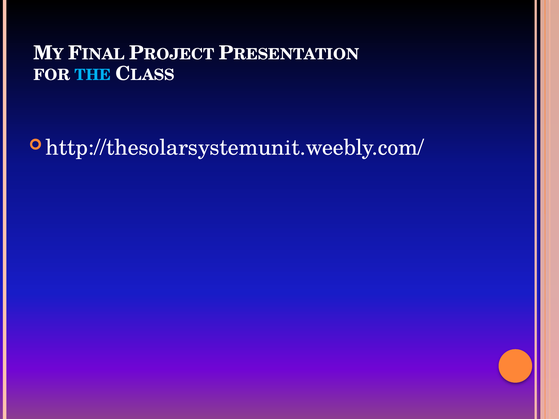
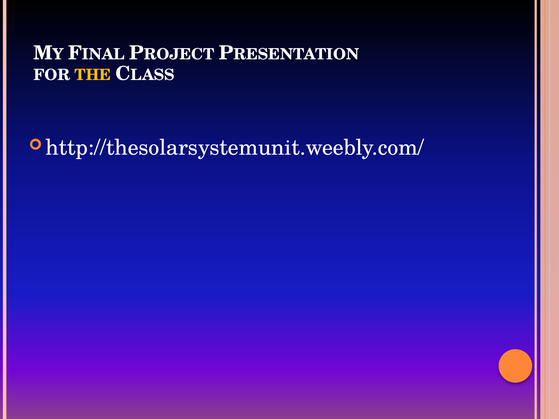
THE colour: light blue -> yellow (93, 75)
